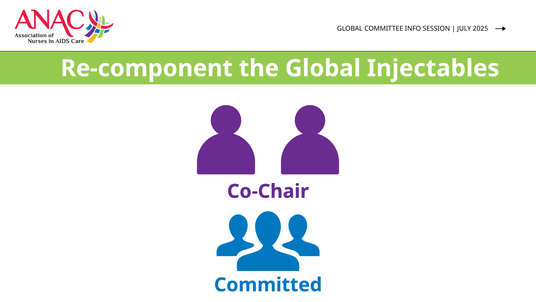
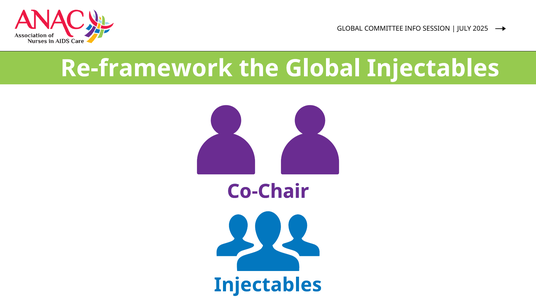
Re-component: Re-component -> Re-framework (146, 68)
Committed: Committed -> Injectables (268, 284)
